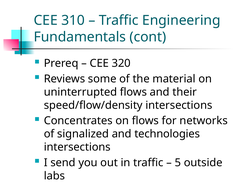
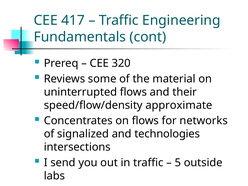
310: 310 -> 417 (73, 20)
speed/flow/density intersections: intersections -> approximate (179, 105)
